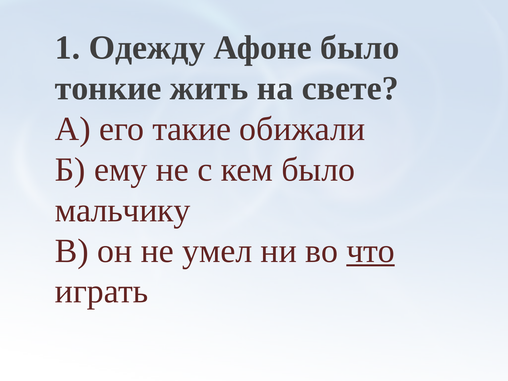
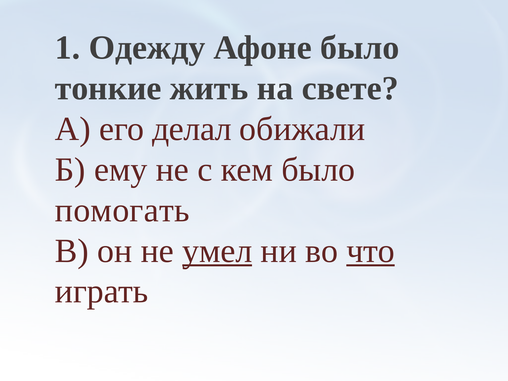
такие: такие -> делал (192, 129)
мальчику: мальчику -> помогать (122, 210)
умел underline: none -> present (217, 251)
